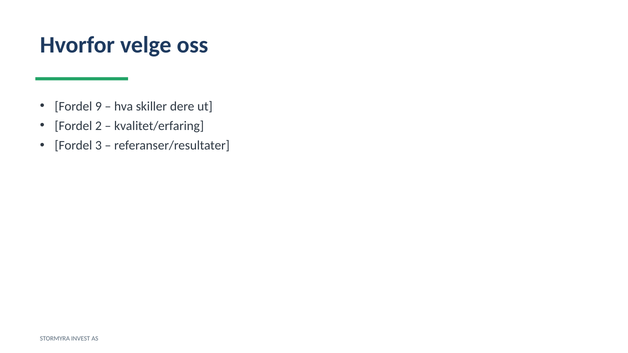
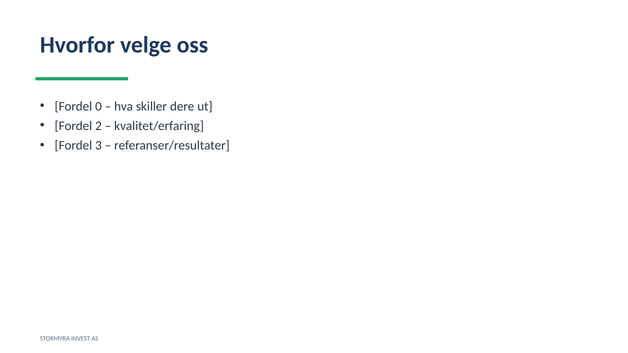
9: 9 -> 0 (98, 106)
